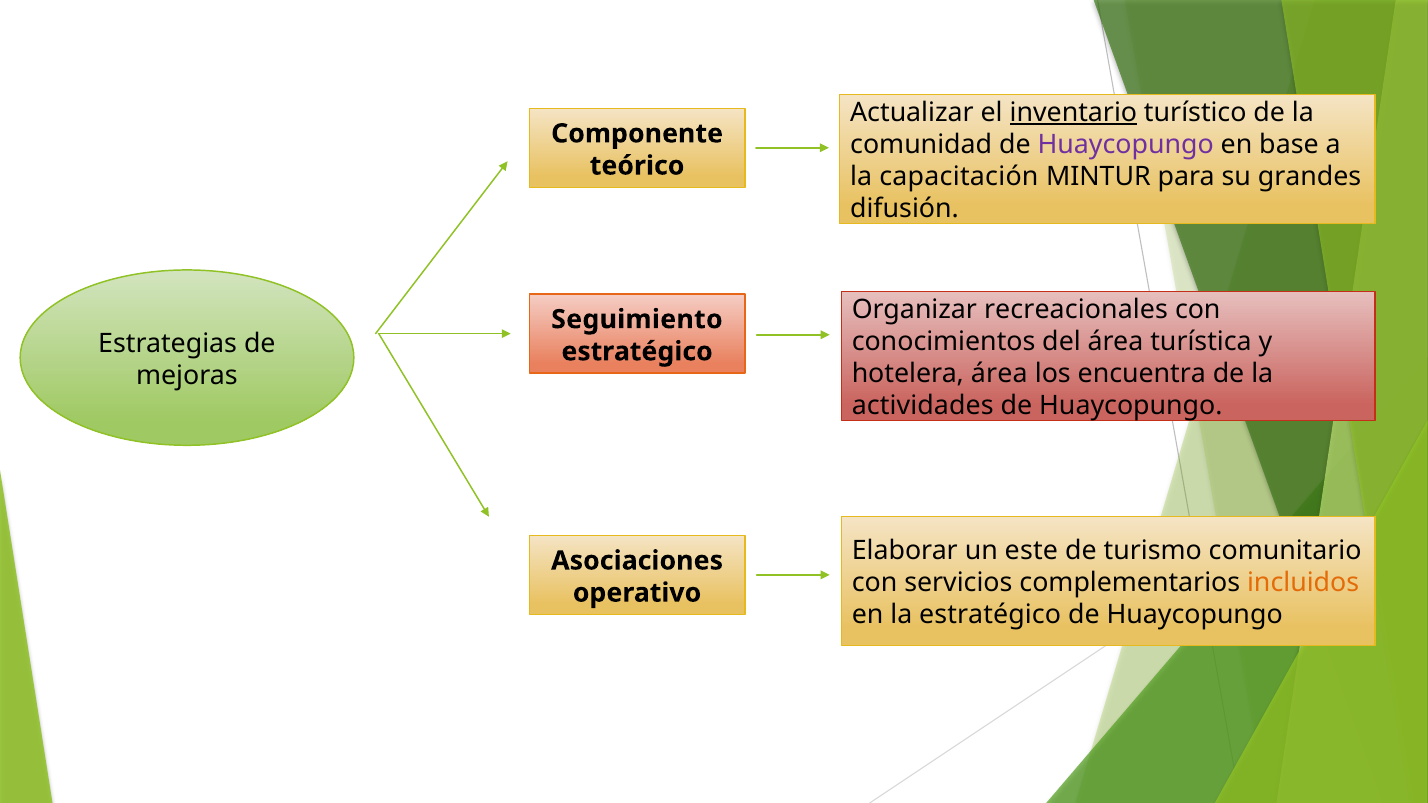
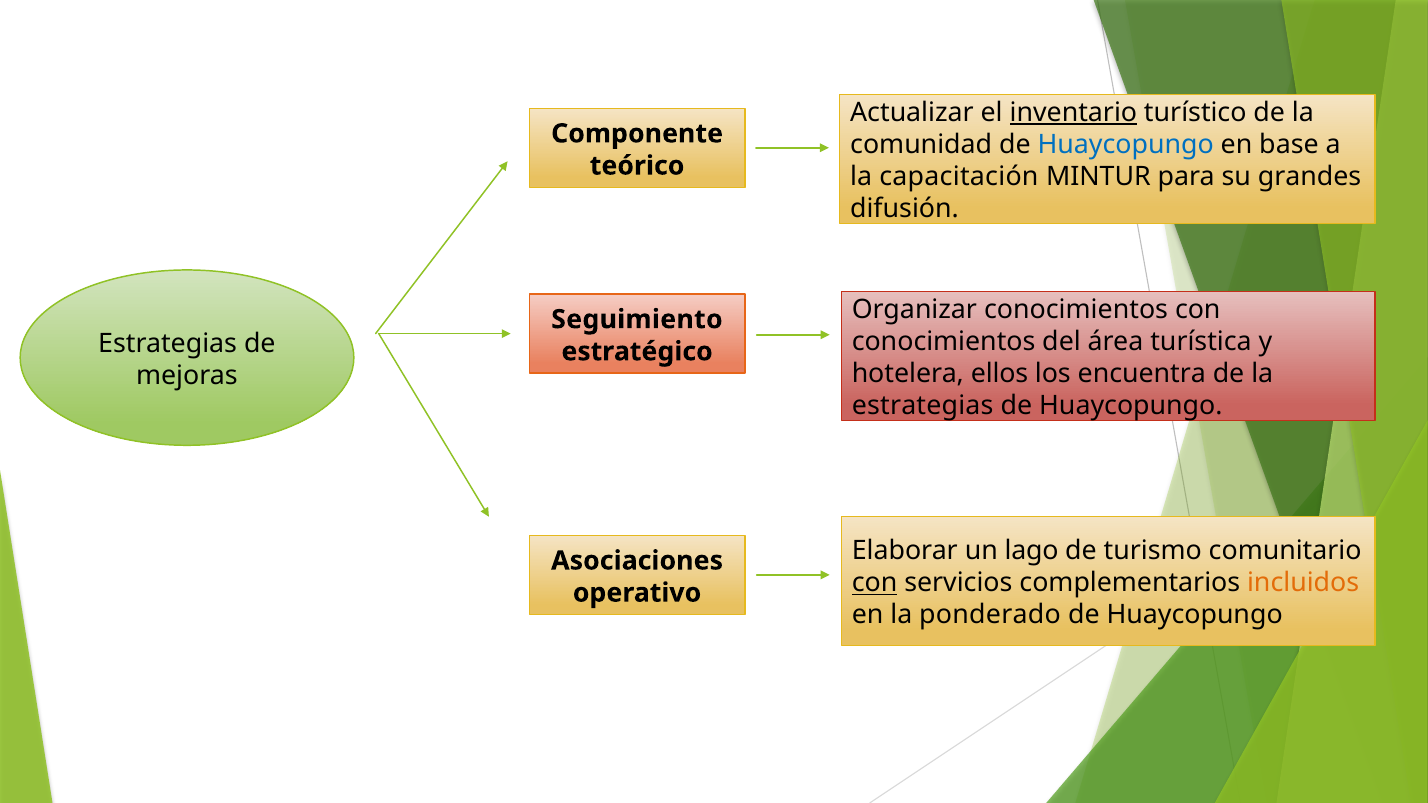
Huaycopungo colour: purple -> blue (1126, 145)
Organizar recreacionales: recreacionales -> conocimientos (1076, 310)
hotelera área: área -> ellos (1000, 374)
actividades: actividades -> estrategias (923, 406)
este: este -> lago (1032, 551)
con underline: none -> present (875, 583)
la estratégico: estratégico -> ponderado (990, 615)
